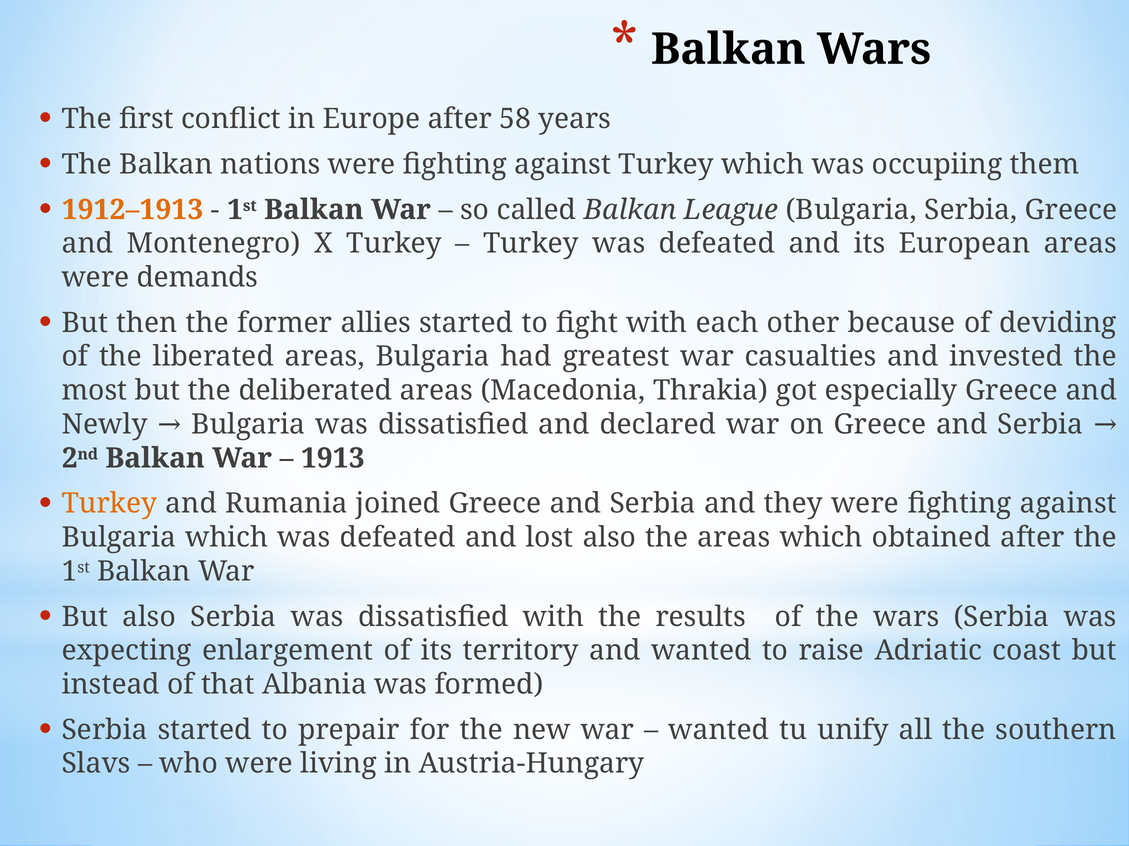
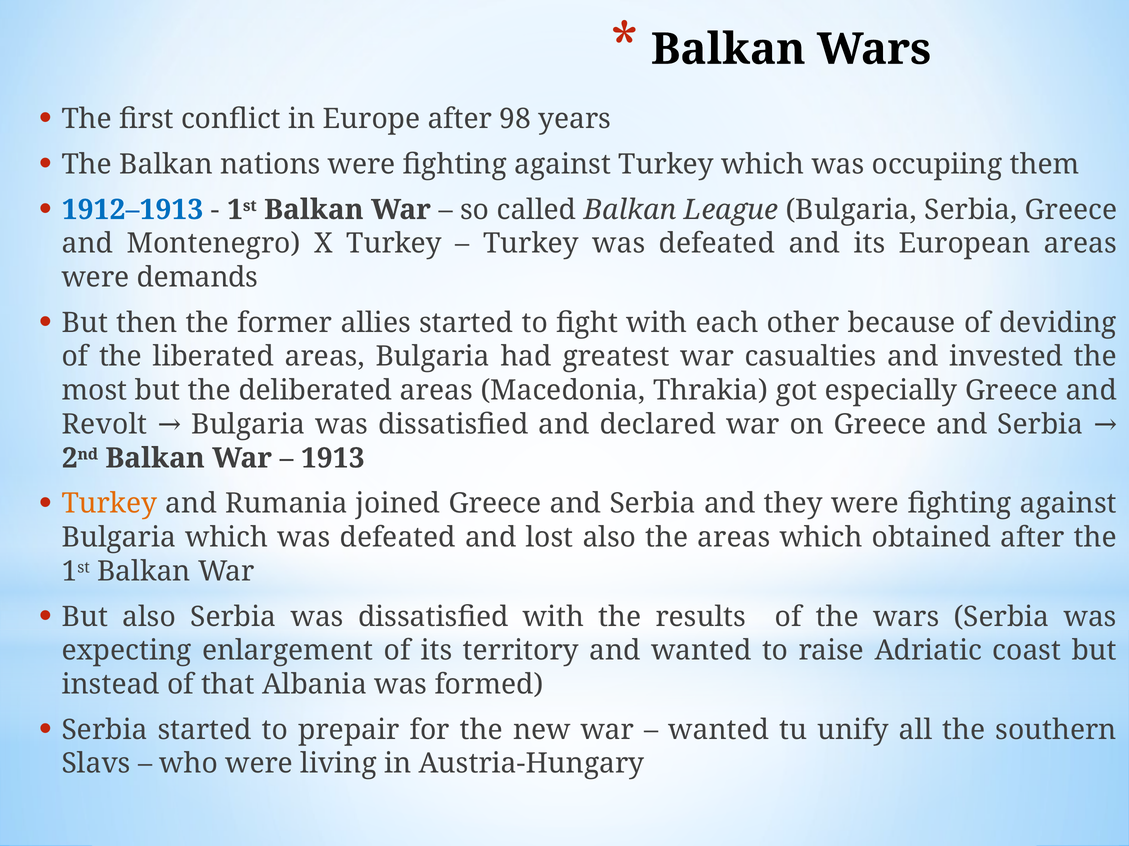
58: 58 -> 98 (515, 119)
1912–1913 colour: orange -> blue (132, 210)
Newly: Newly -> Revolt (105, 425)
